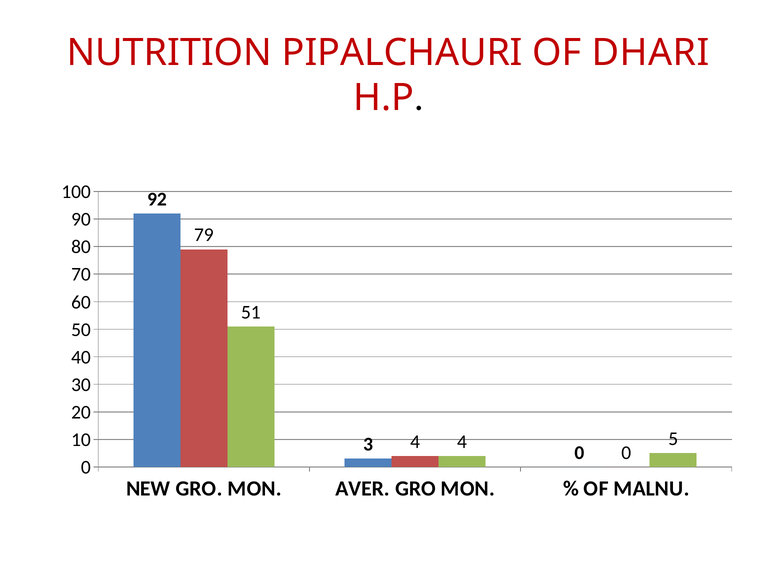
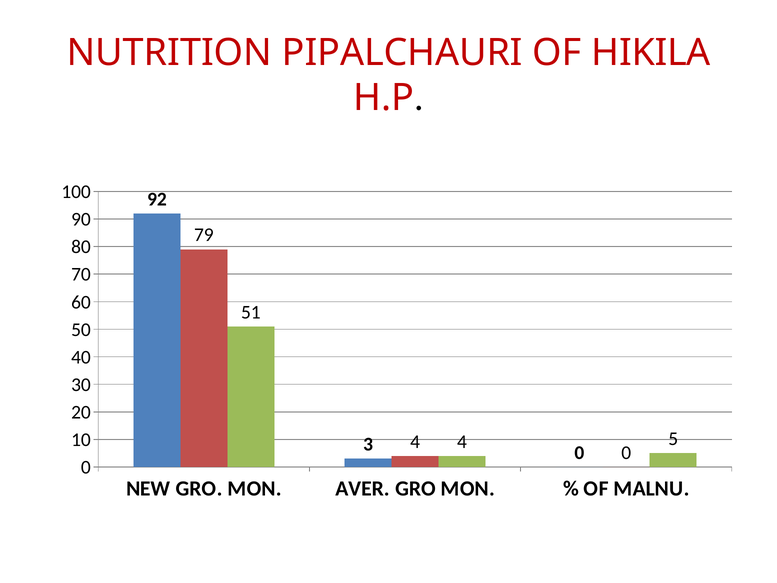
DHARI: DHARI -> HIKILA (651, 53)
